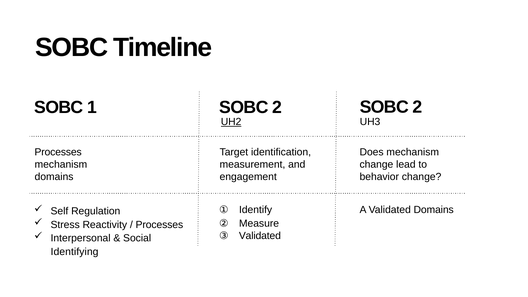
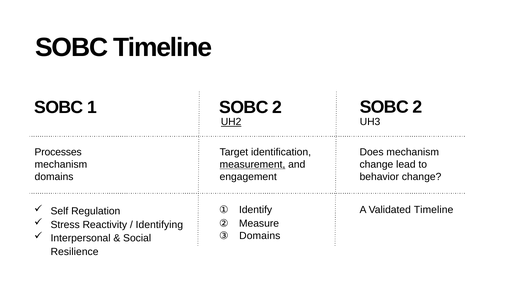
measurement underline: none -> present (253, 164)
Validated Domains: Domains -> Timeline (434, 210)
Processes: Processes -> Identifying (159, 225)
Validated: Validated -> Domains (260, 236)
Identifying: Identifying -> Resilience (75, 252)
